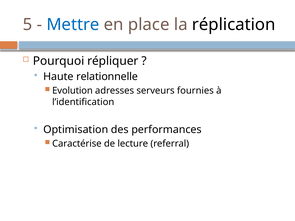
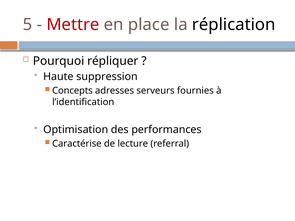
Mettre colour: blue -> red (73, 25)
relationnelle: relationnelle -> suppression (107, 77)
Evolution: Evolution -> Concepts (72, 91)
